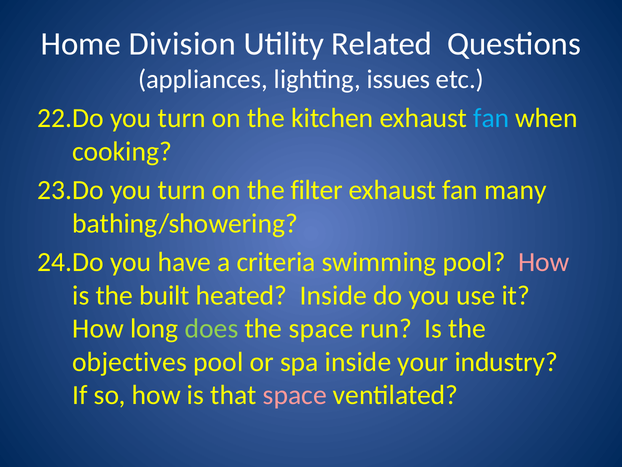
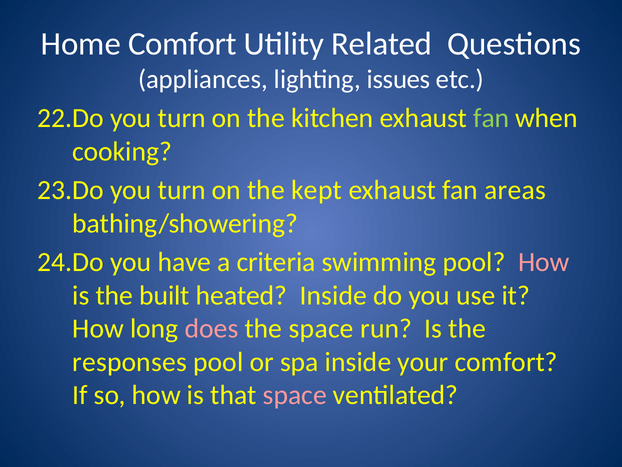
Home Division: Division -> Comfort (183, 44)
fan colour: light blue -> light green (491, 118)
filter: filter -> kept (317, 190)
many: many -> areas (515, 190)
does colour: light green -> pink (212, 328)
objectives: objectives -> responses (130, 362)
your industry: industry -> comfort (506, 362)
